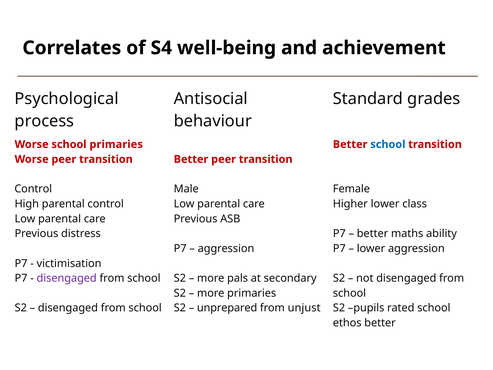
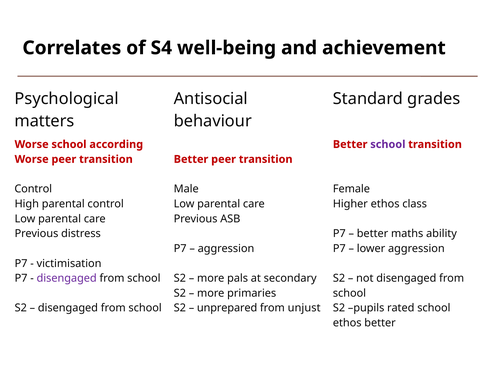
process: process -> matters (44, 121)
school primaries: primaries -> according (116, 144)
school colour: blue -> purple (388, 144)
Higher lower: lower -> ethos (385, 204)
